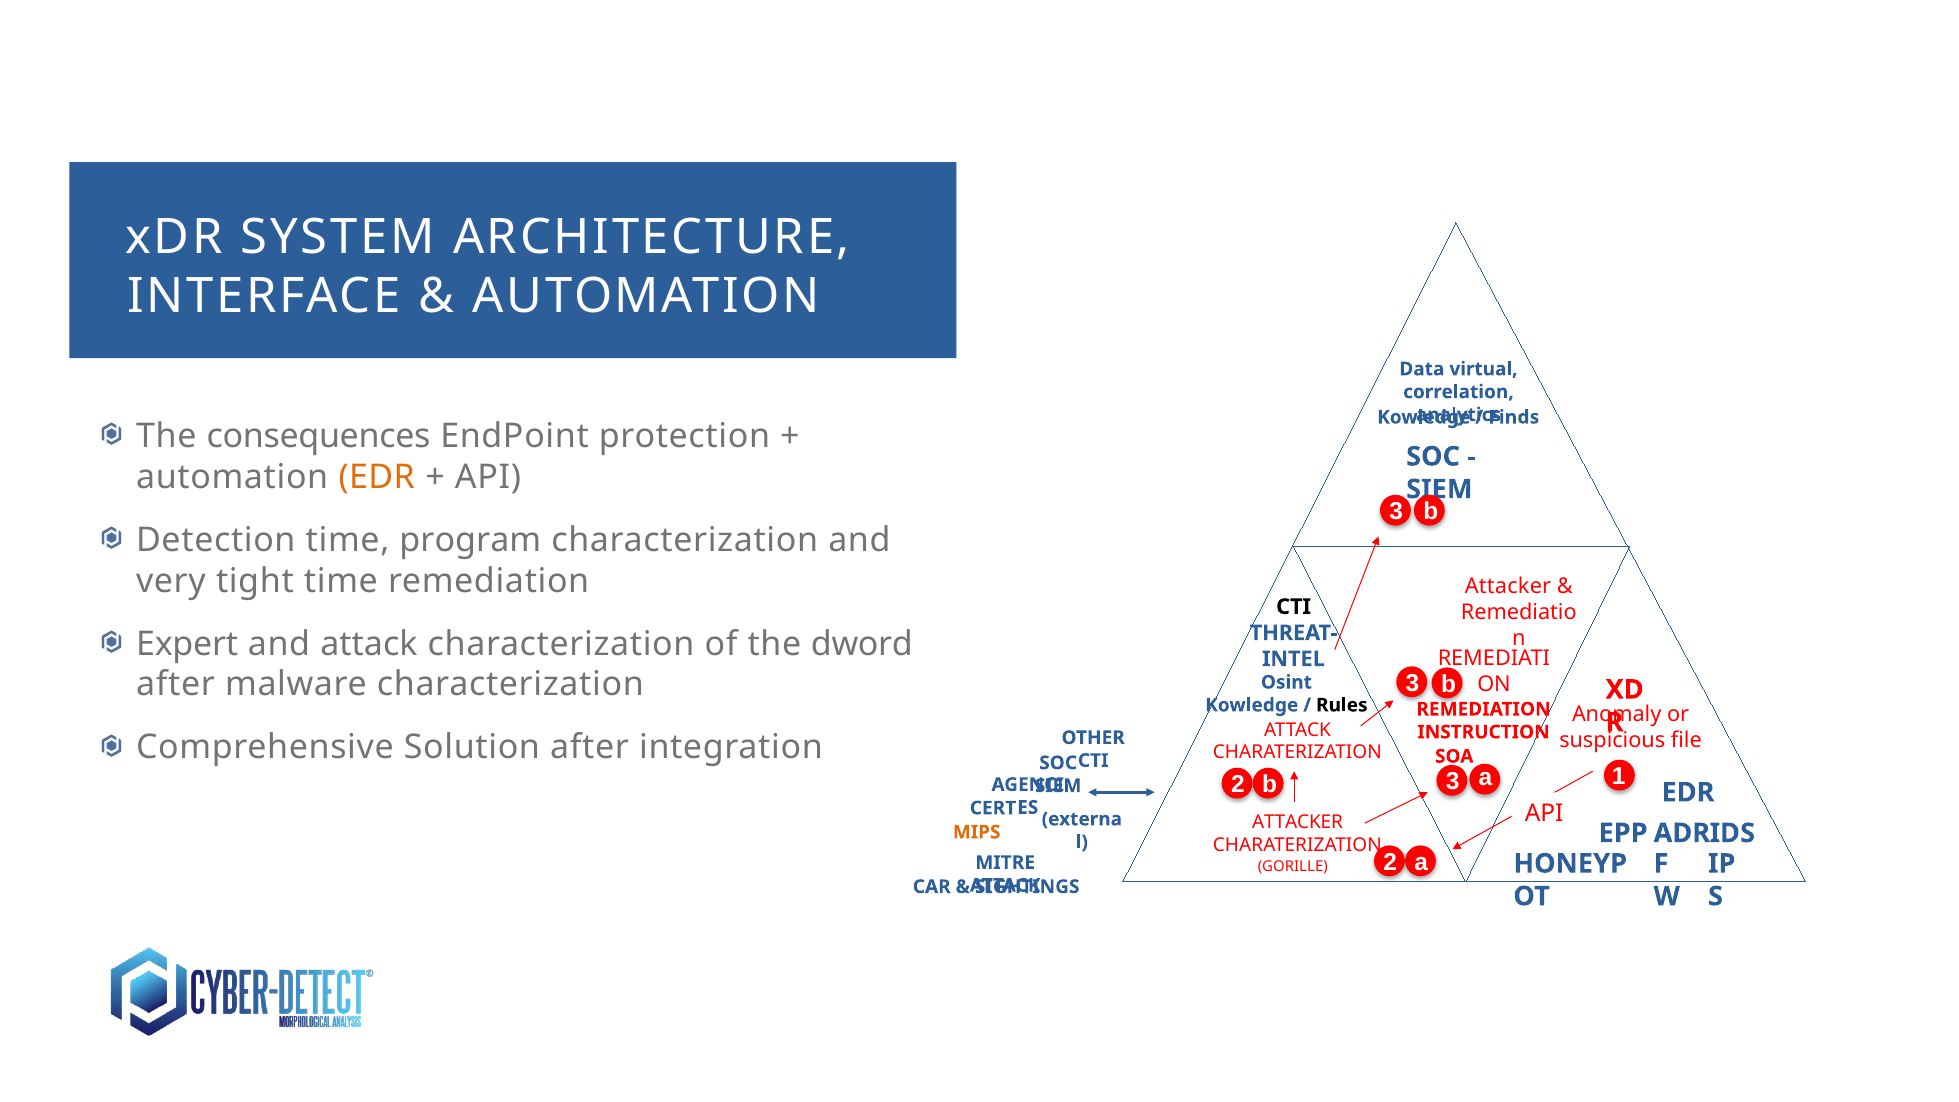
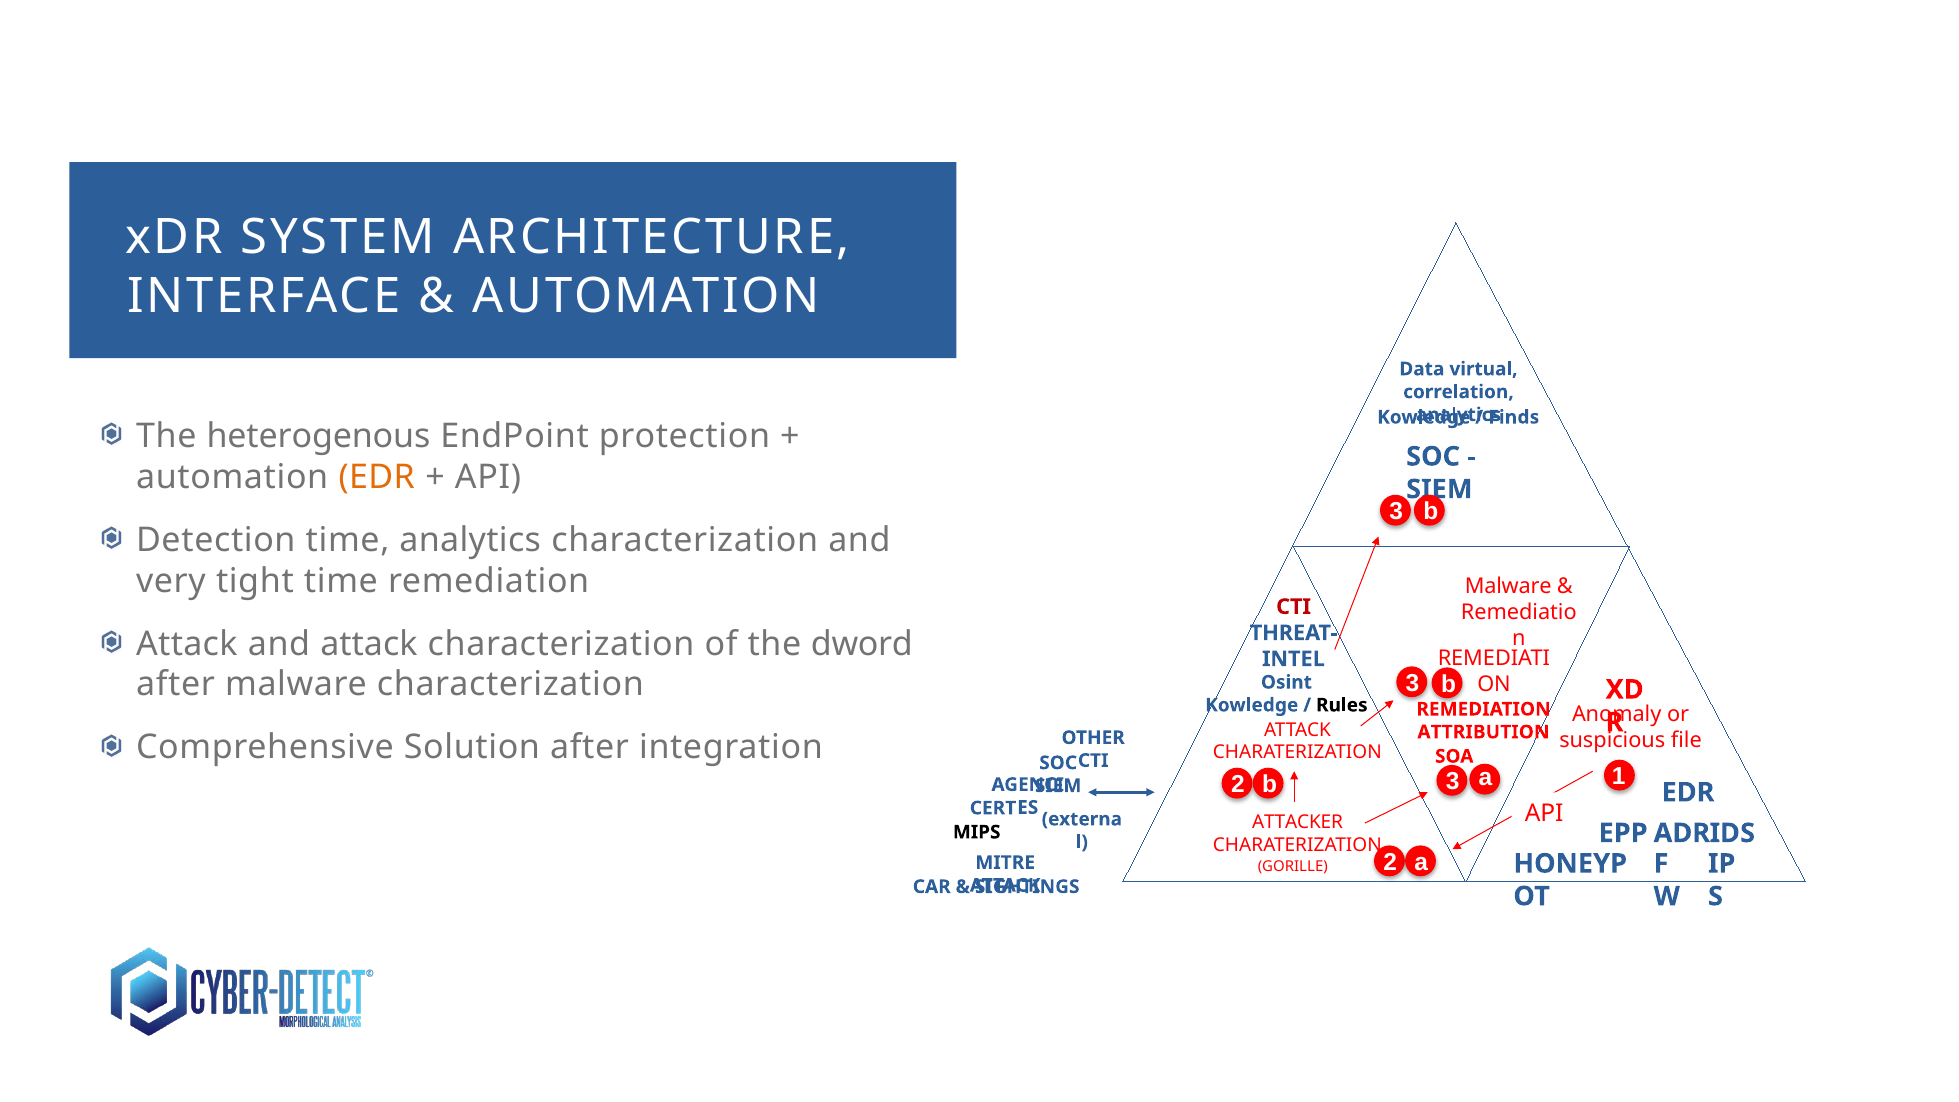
consequences: consequences -> heterogenous (318, 436)
time program: program -> analytics (470, 540)
Attacker: Attacker -> Malware (1508, 586)
CTI colour: black -> red (1294, 607)
Expert: Expert -> Attack (187, 644)
INSTRUCTION: INSTRUCTION -> ATTRIBUTION (1483, 732)
MIPS colour: orange -> black (977, 832)
